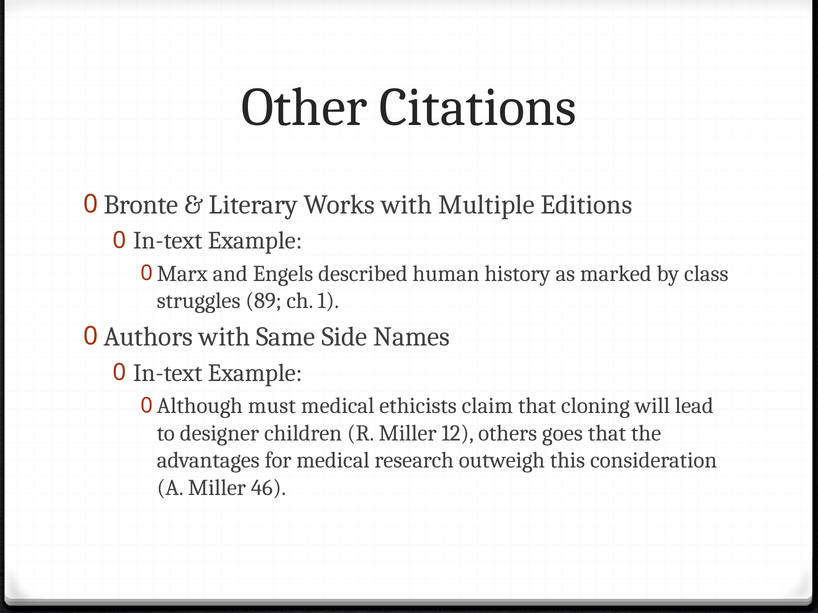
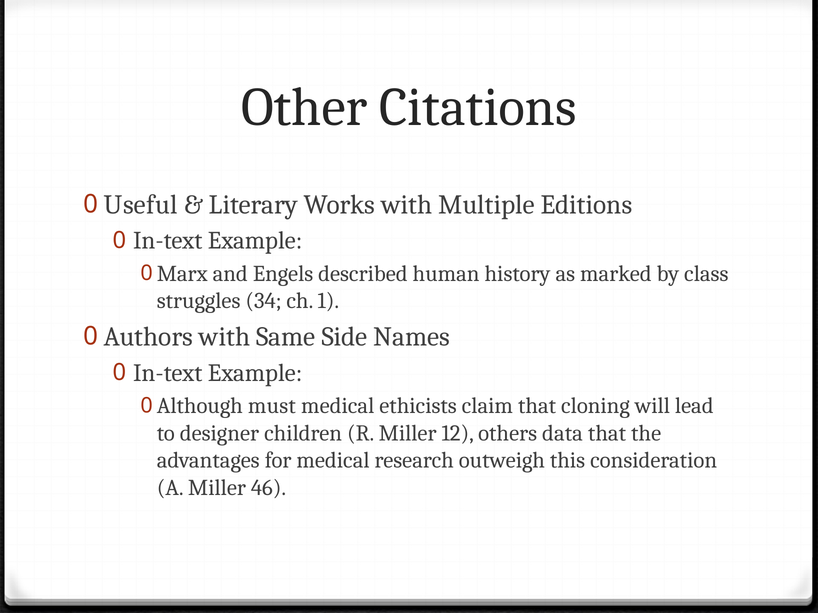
Bronte: Bronte -> Useful (141, 205)
89: 89 -> 34 (264, 301)
goes: goes -> data (563, 433)
